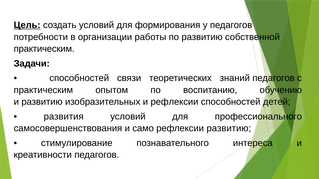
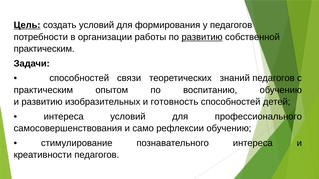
развитию underline: none -> present (202, 37)
и рефлексии: рефлексии -> готовность (174, 102)
развития: развития -> интереса (64, 117)
рефлексии развитию: развитию -> обучению (229, 129)
